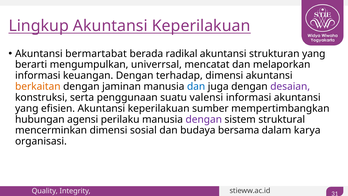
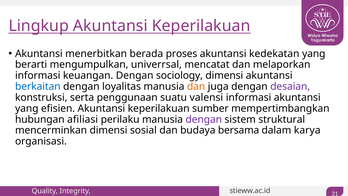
bermartabat: bermartabat -> menerbitkan (96, 54)
radikal: radikal -> proses (182, 54)
strukturan: strukturan -> kedekatan (274, 54)
terhadap: terhadap -> sociology (179, 75)
berkaitan colour: orange -> blue (38, 86)
jaminan: jaminan -> loyalitas (122, 86)
dan colour: blue -> orange (196, 86)
agensi: agensi -> afiliasi (83, 119)
